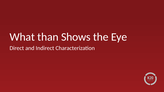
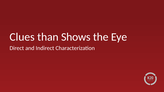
What: What -> Clues (22, 37)
